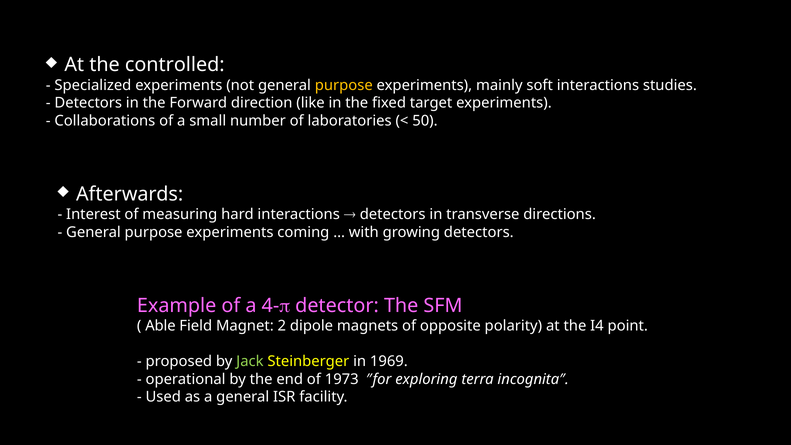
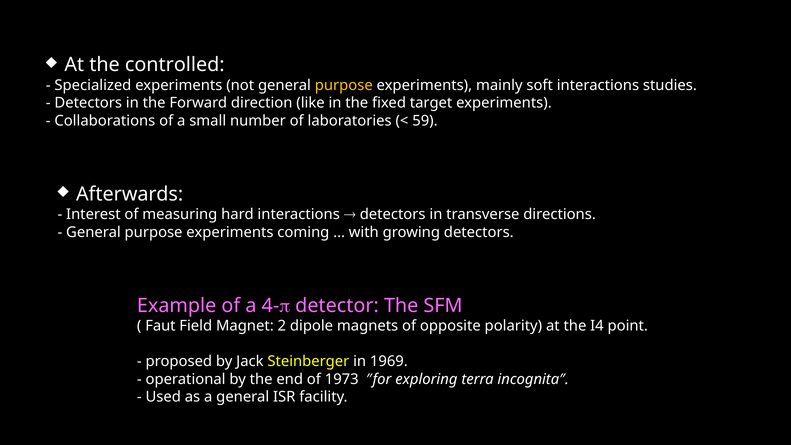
50: 50 -> 59 (425, 121)
Able: Able -> Faut (160, 326)
Jack colour: light green -> white (250, 361)
